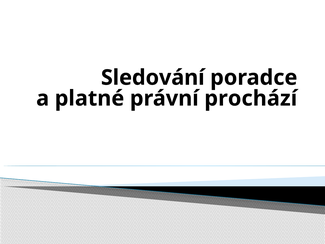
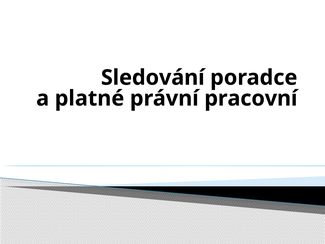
prochází: prochází -> pracovní (251, 98)
